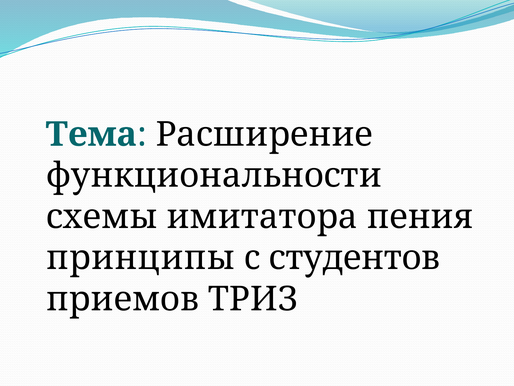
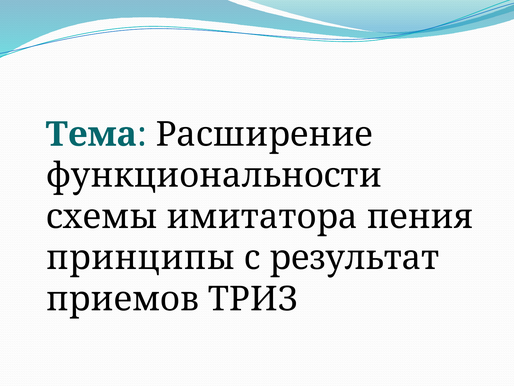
студентов: студентов -> результат (354, 258)
